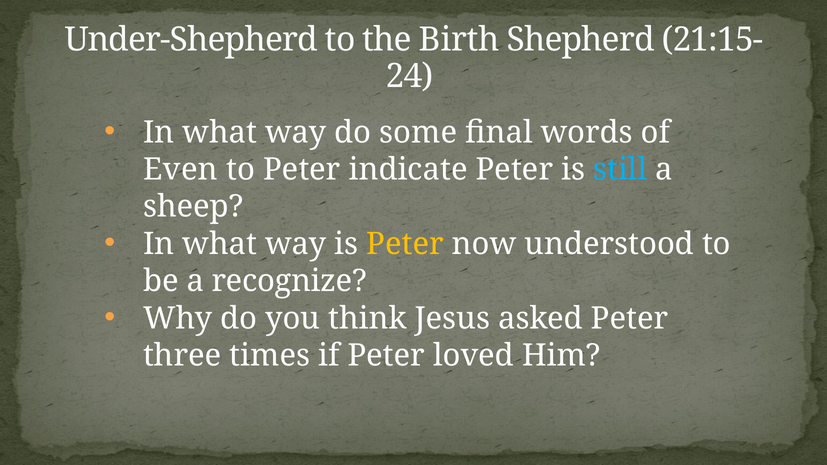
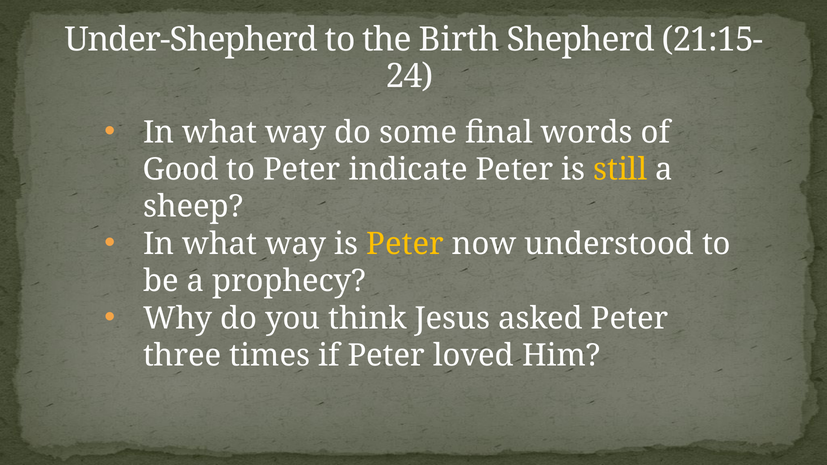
Even: Even -> Good (181, 170)
still colour: light blue -> yellow (620, 170)
recognize: recognize -> prophecy (289, 281)
